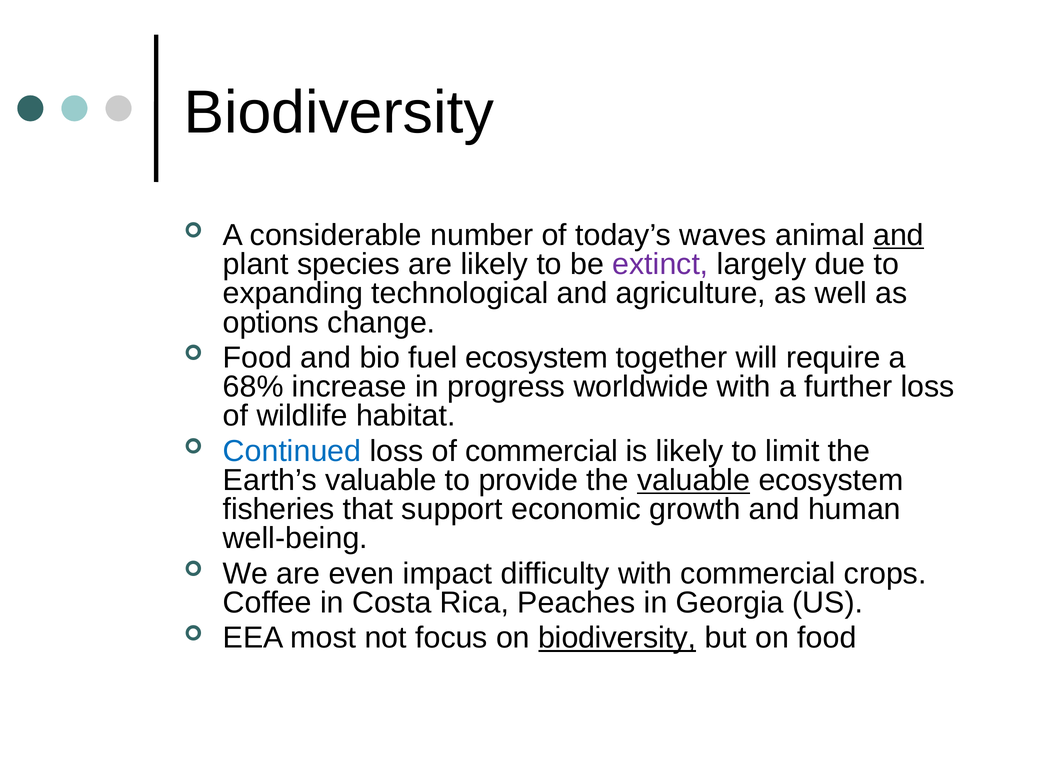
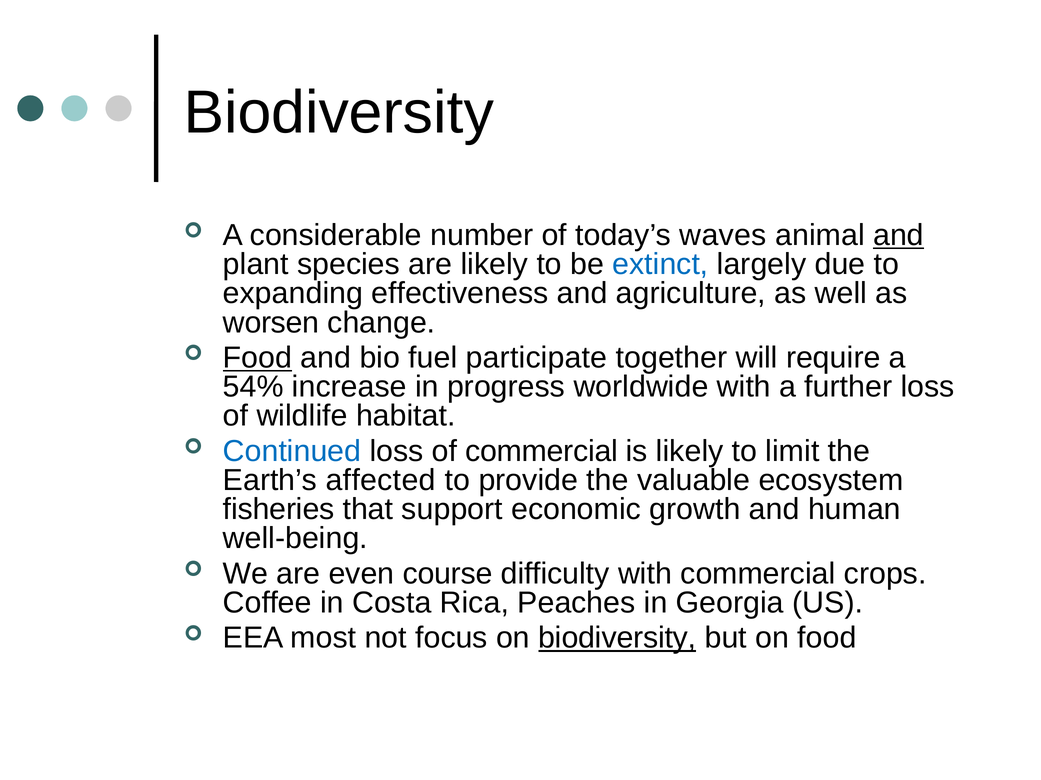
extinct colour: purple -> blue (660, 265)
technological: technological -> effectiveness (460, 294)
options: options -> worsen (271, 323)
Food underline: none -> present (258, 358)
fuel ecosystem: ecosystem -> participate (537, 358)
68%: 68% -> 54% (253, 387)
Earth’s valuable: valuable -> affected (381, 481)
valuable underline: present -> none (694, 481)
impact: impact -> course (448, 574)
